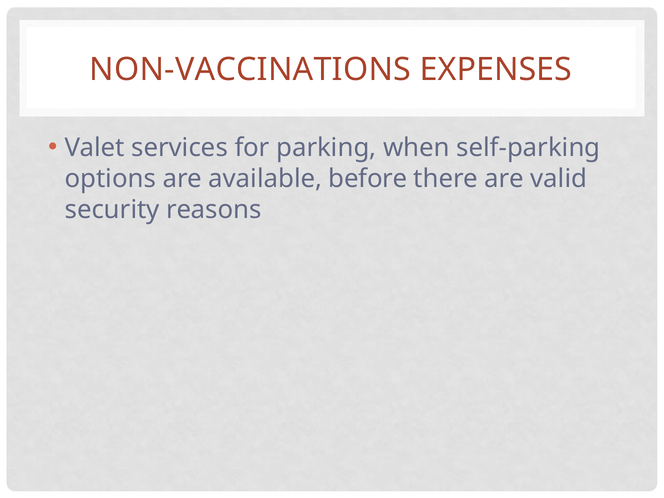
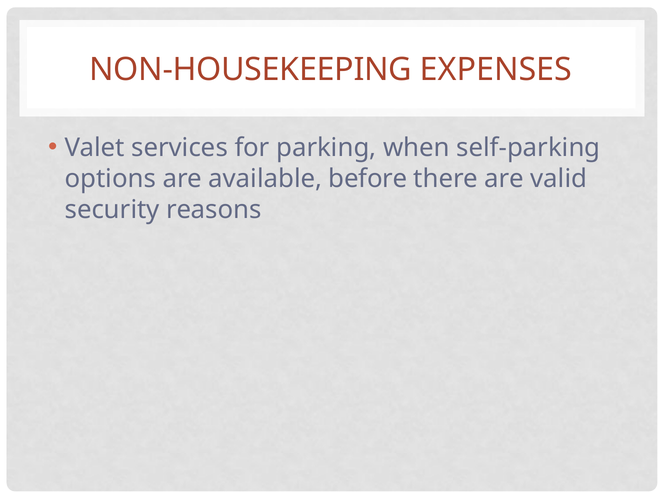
NON-VACCINATIONS: NON-VACCINATIONS -> NON-HOUSEKEEPING (251, 70)
